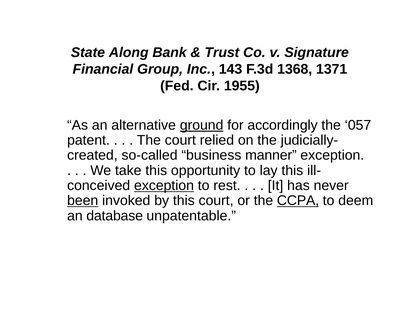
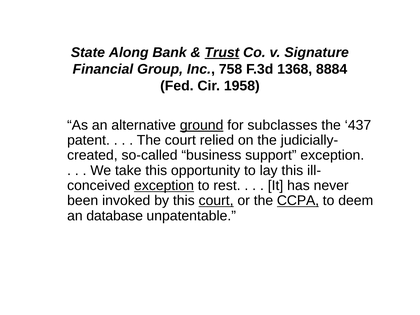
Trust underline: none -> present (222, 52)
143: 143 -> 758 (231, 69)
1371: 1371 -> 8884 (332, 69)
1955: 1955 -> 1958 (242, 86)
accordingly: accordingly -> subclasses (282, 125)
057: 057 -> 437 (358, 125)
manner: manner -> support (271, 155)
been underline: present -> none (83, 201)
court underline: none -> present (216, 201)
